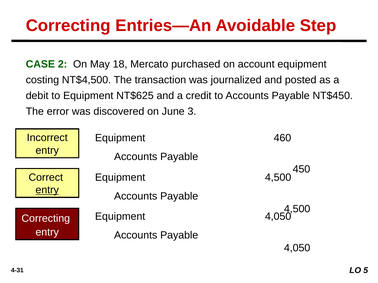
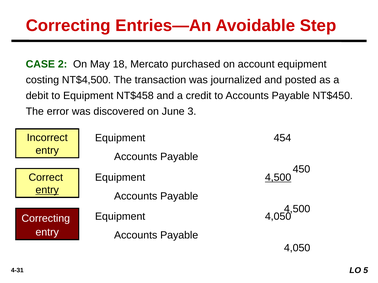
NT$625: NT$625 -> NT$458 (135, 96)
460: 460 -> 454 (282, 138)
4,500 underline: none -> present (278, 178)
